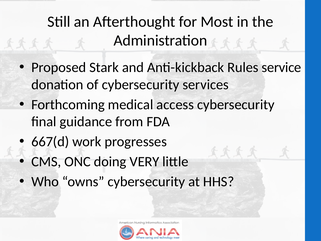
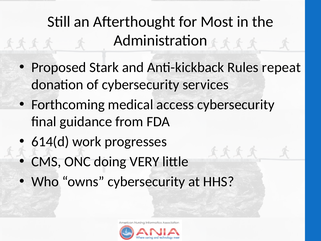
service: service -> repeat (281, 67)
667(d: 667(d -> 614(d (50, 142)
